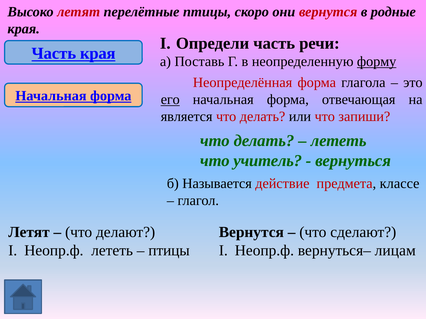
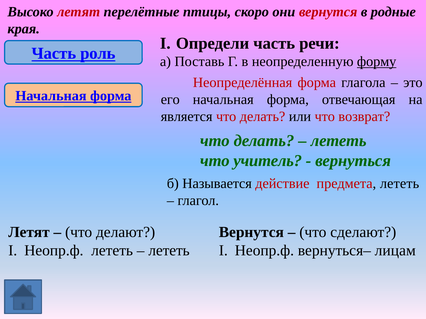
Часть края: края -> роль (98, 54)
его underline: present -> none (170, 100)
запиши: запиши -> возврат (364, 117)
предмета классе: классе -> лететь (400, 184)
птицы: птицы -> лететь (169, 251)
